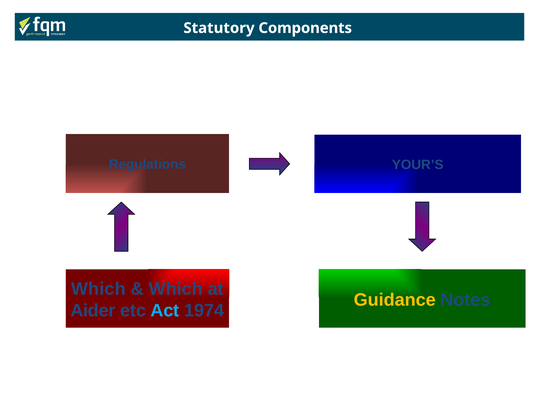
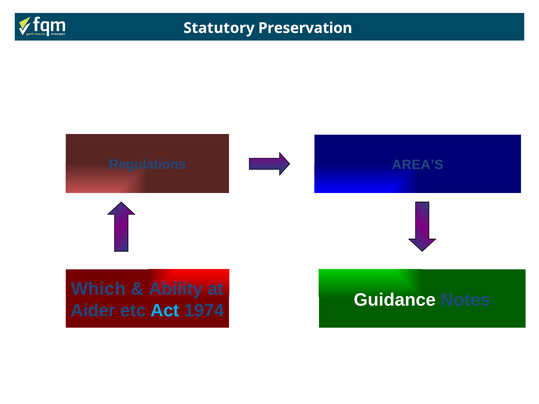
Components: Components -> Preservation (305, 28)
YOUR’S: YOUR’S -> AREA’S (418, 165)
Which: Which -> Ability (176, 289)
Guidance colour: yellow -> white (395, 300)
